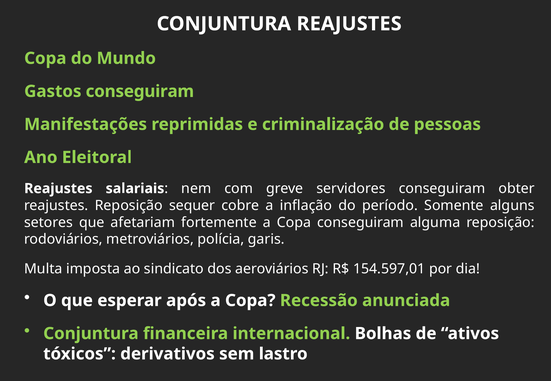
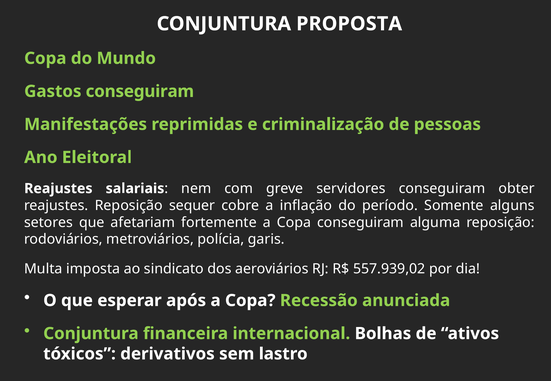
CONJUNTURA REAJUSTES: REAJUSTES -> PROPOSTA (349, 24)
154.597,01: 154.597,01 -> 557.939,02 (389, 269)
